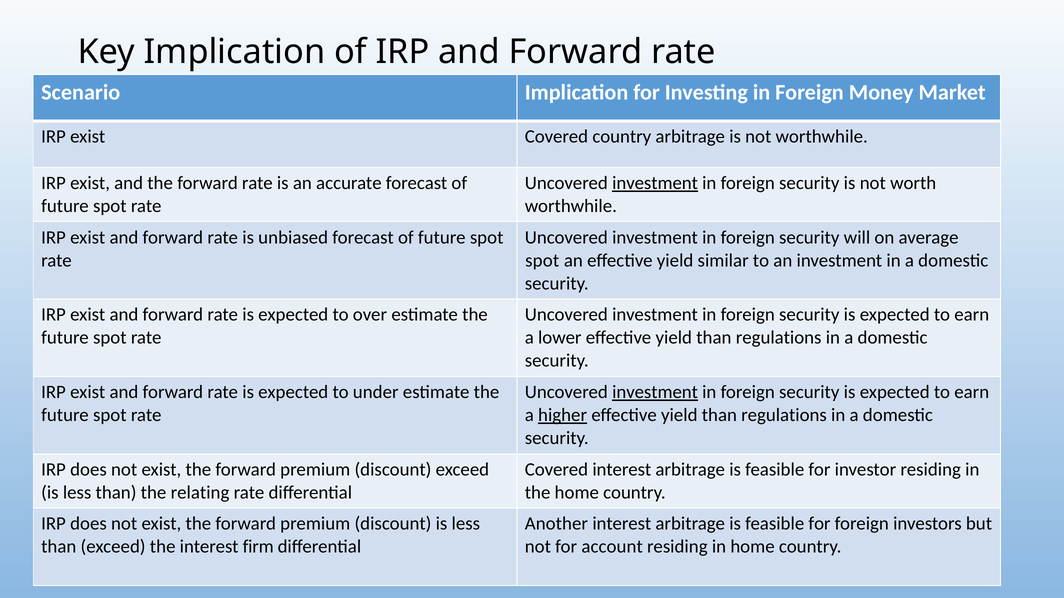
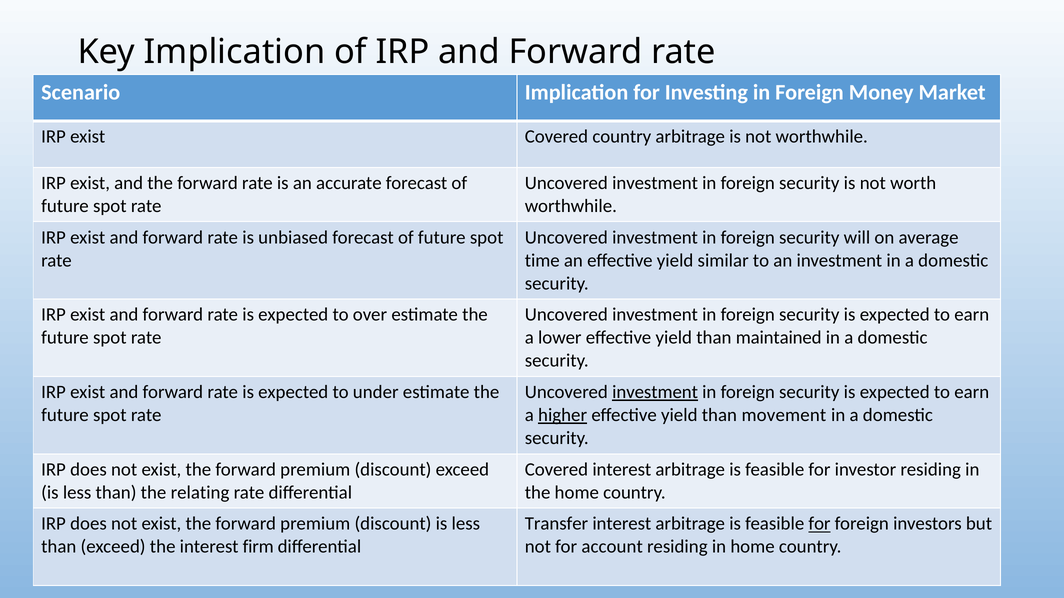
investment underline: present -> none (655, 183)
spot: spot -> time (542, 261)
regulations: regulations -> maintained (779, 338)
regulations: regulations -> movement (784, 416)
Another: Another -> Transfer (556, 524)
for underline: none -> present (820, 524)
